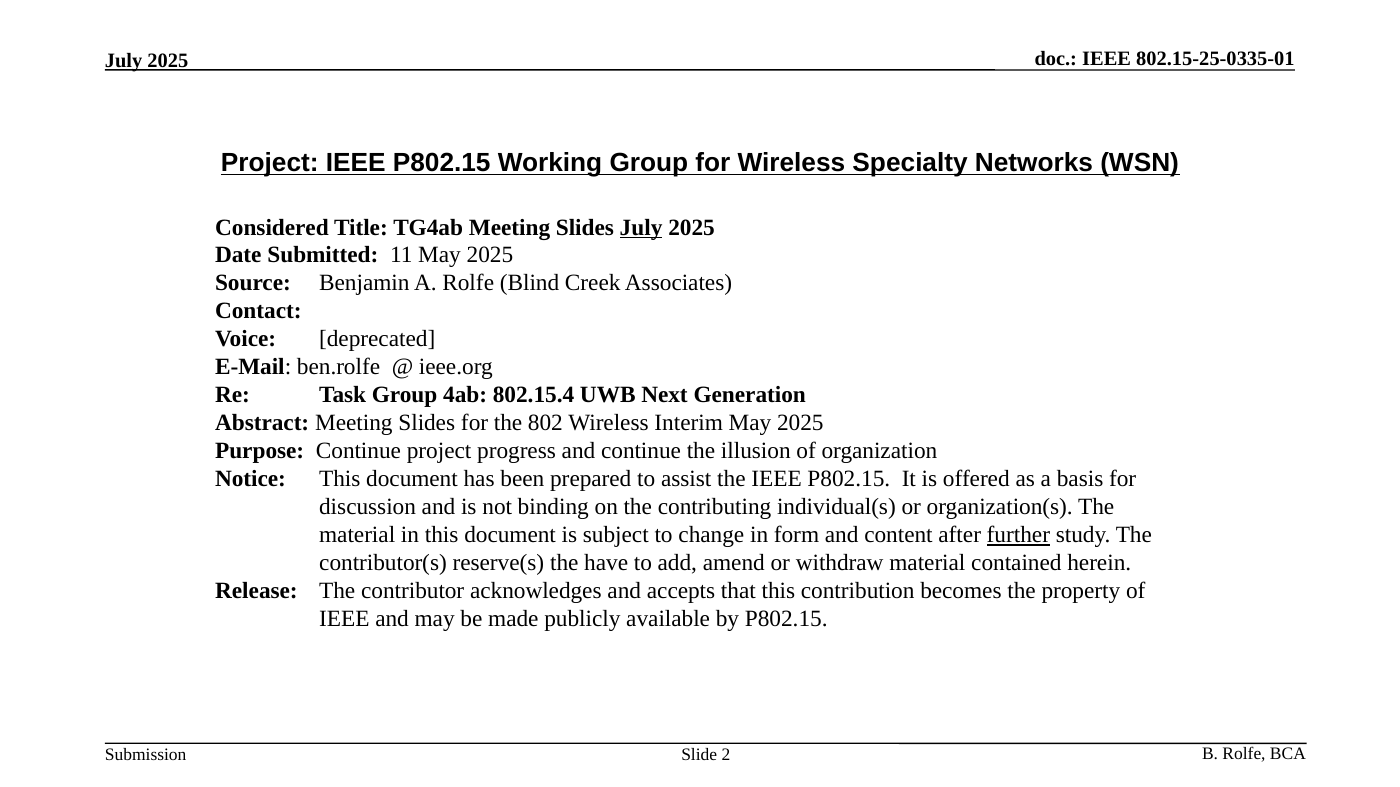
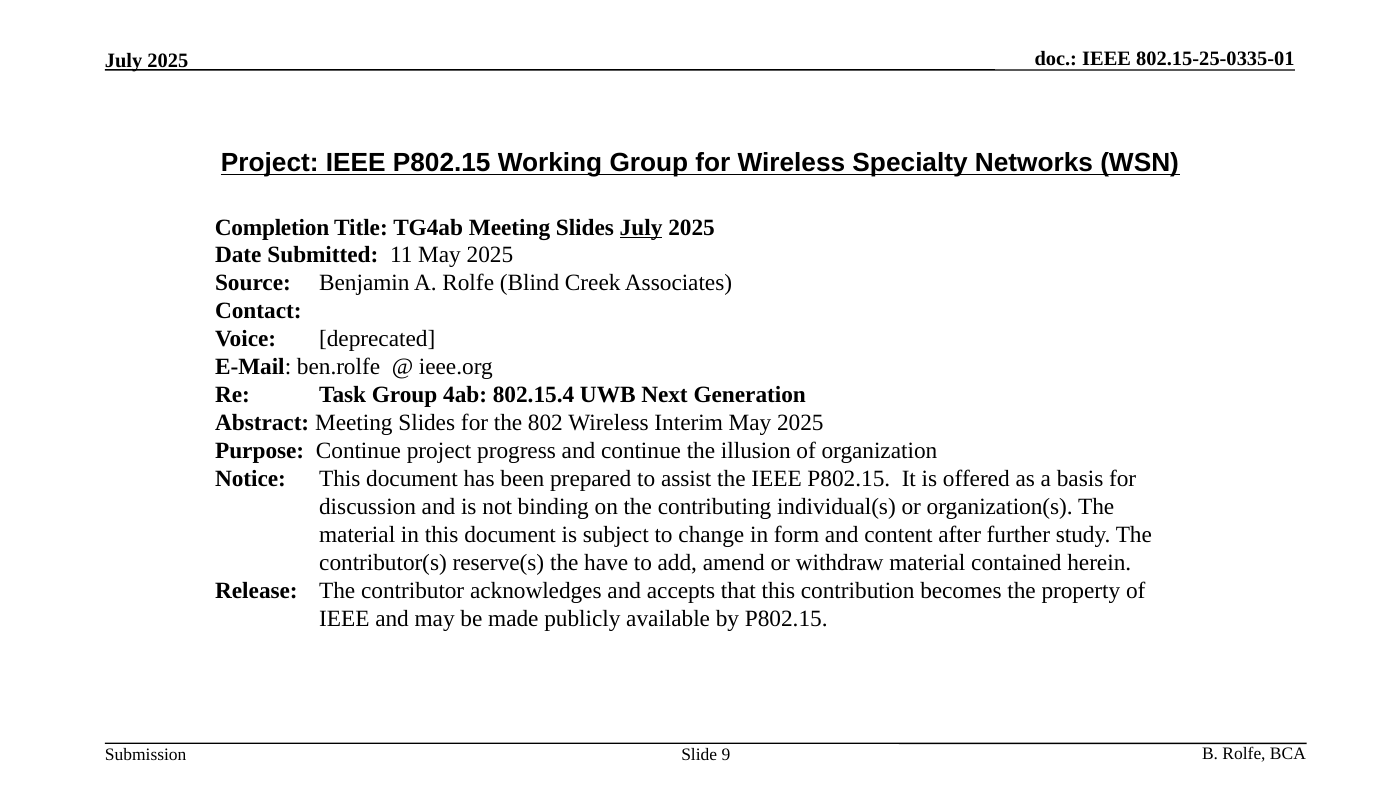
Considered: Considered -> Completion (272, 227)
further underline: present -> none (1018, 535)
2: 2 -> 9 (726, 755)
